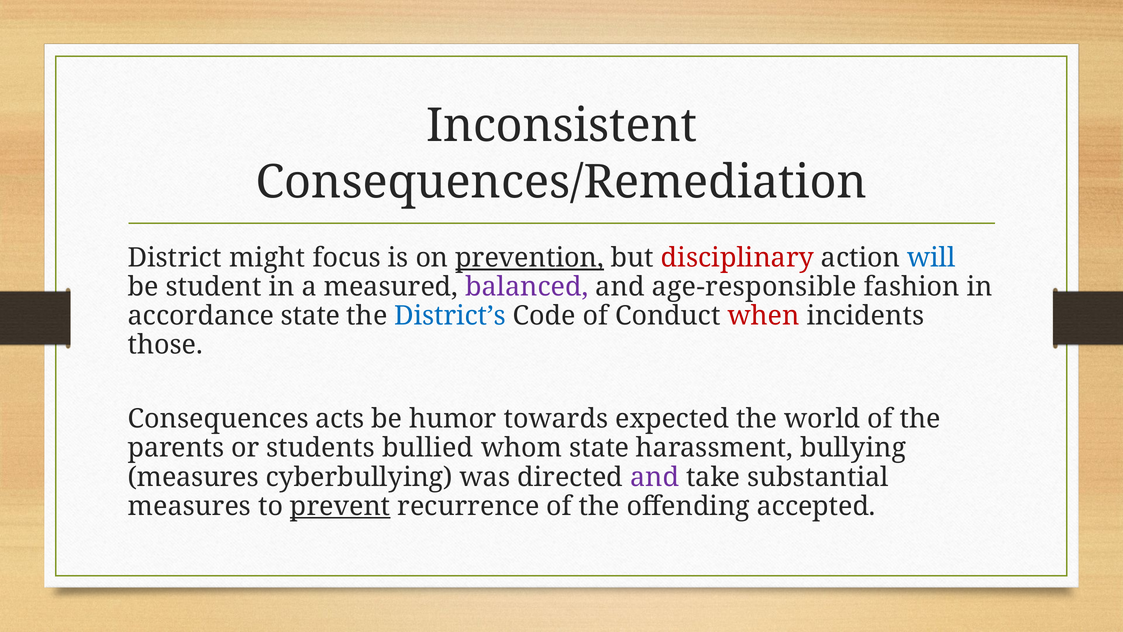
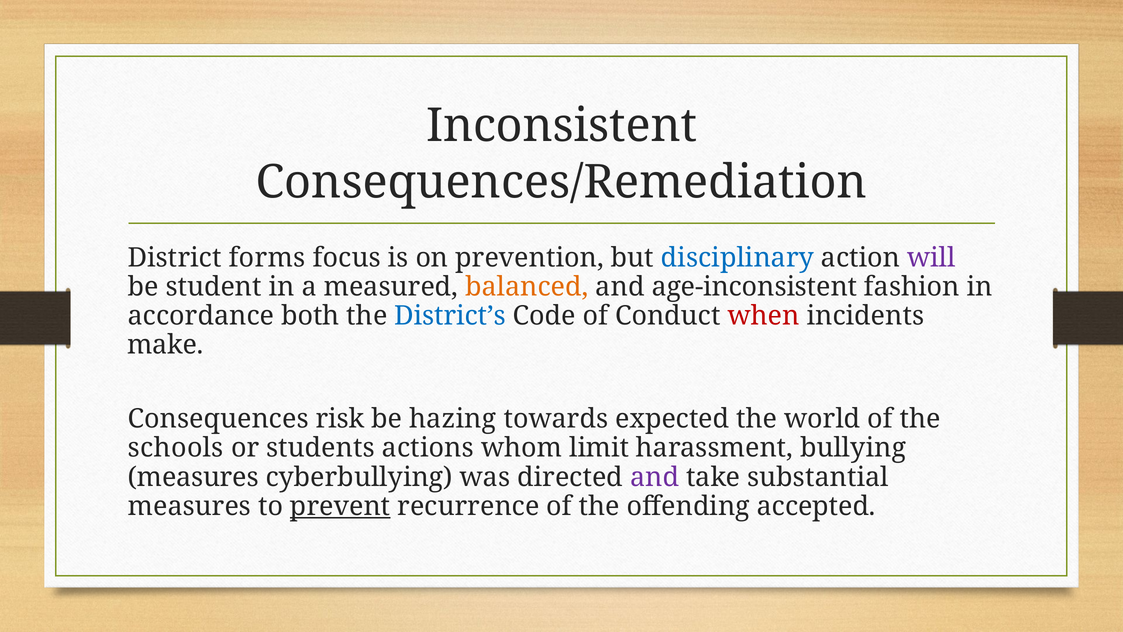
might: might -> forms (267, 258)
prevention underline: present -> none (530, 258)
disciplinary colour: red -> blue (737, 258)
will colour: blue -> purple (931, 258)
balanced colour: purple -> orange (527, 287)
age-responsible: age-responsible -> age-inconsistent (754, 287)
accordance state: state -> both (310, 316)
those: those -> make (165, 345)
acts: acts -> risk (340, 419)
humor: humor -> hazing (453, 419)
parents: parents -> schools (176, 448)
bullied: bullied -> actions (428, 448)
whom state: state -> limit (599, 448)
